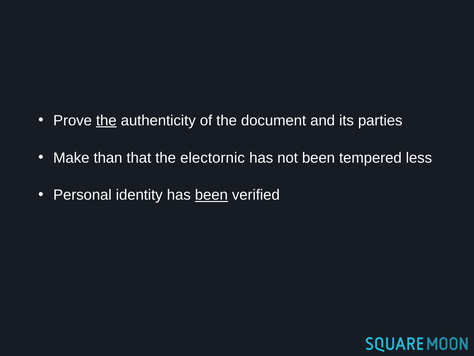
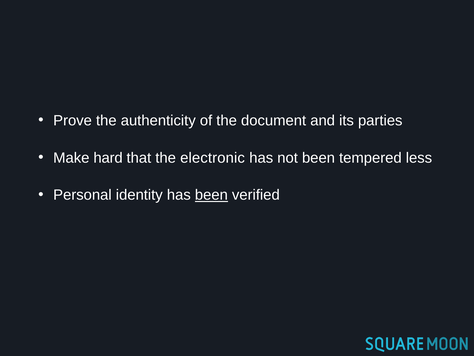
the underline: present -> none (106, 120)
than: than -> hard (108, 158)
electornic: electornic -> electronic (213, 158)
